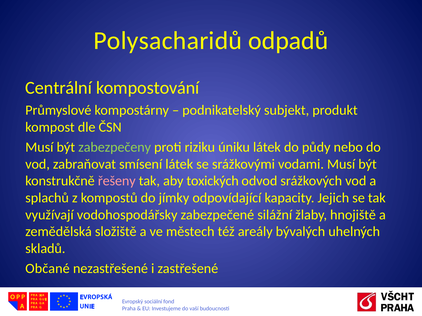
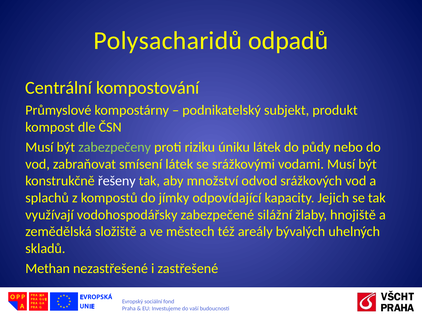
řešeny colour: pink -> white (117, 181)
toxických: toxických -> množství (213, 181)
Občané: Občané -> Methan (48, 269)
